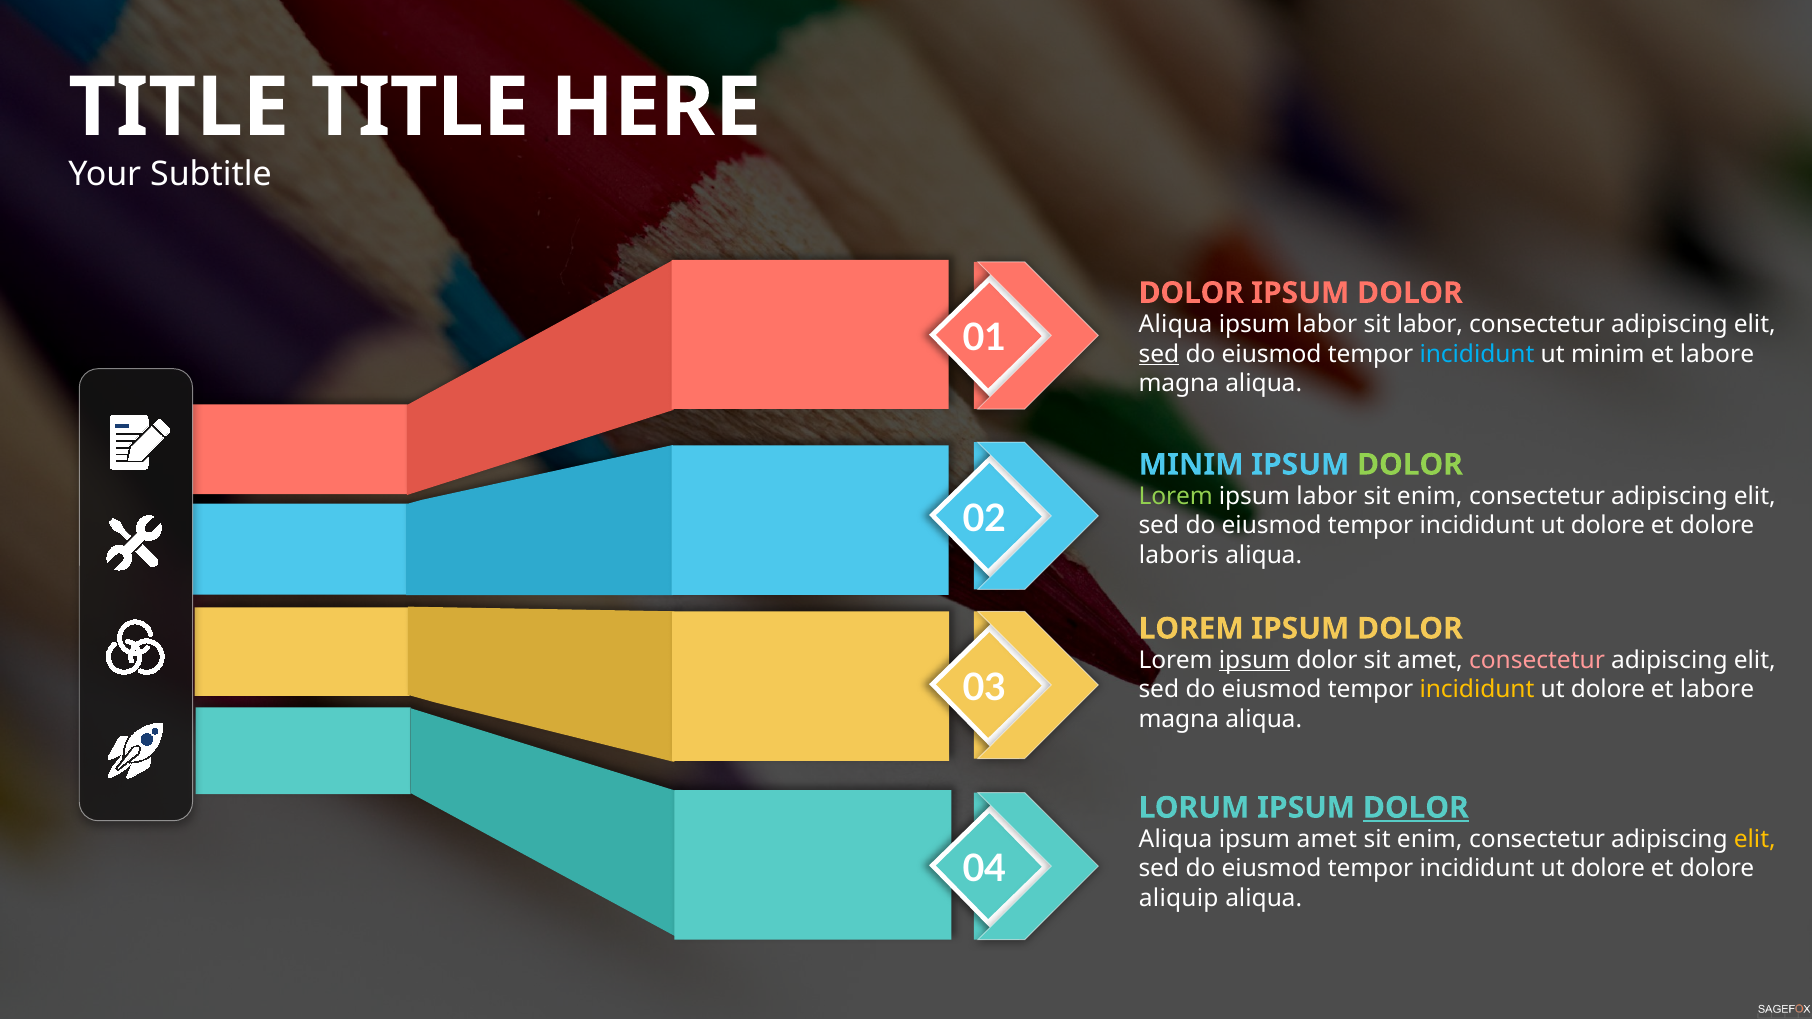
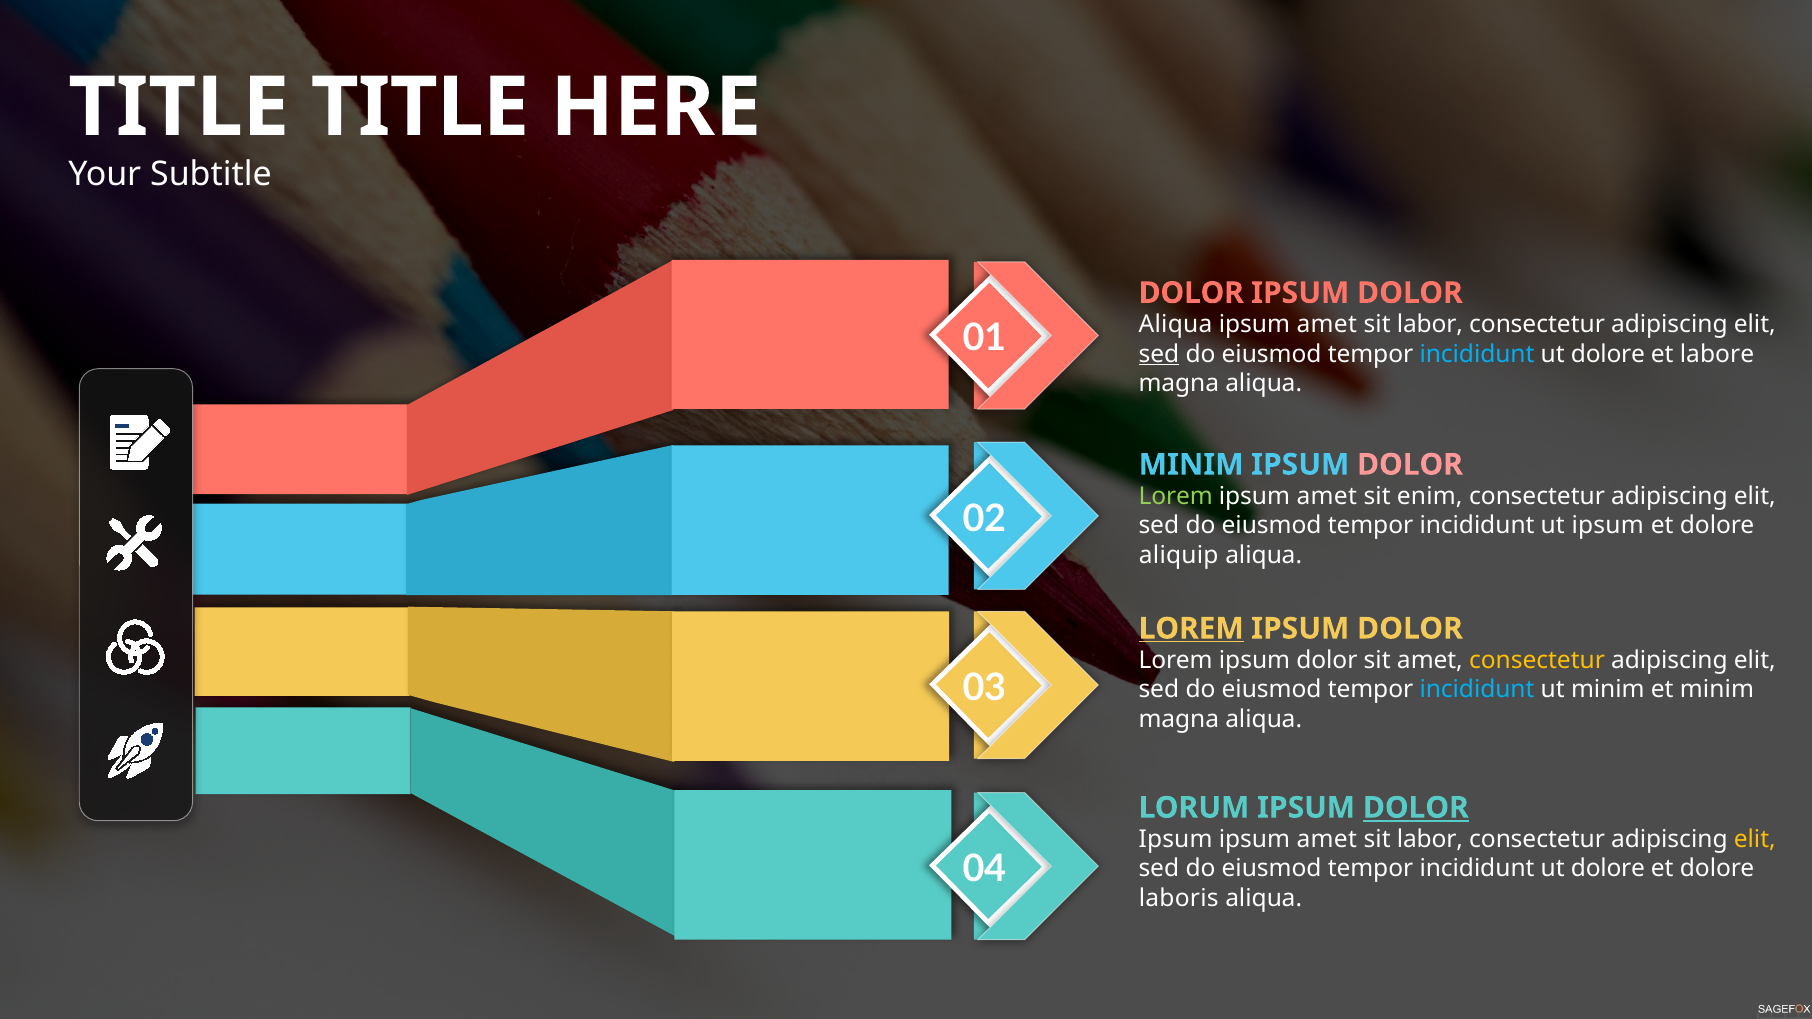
labor: labor -> amet (1327, 325)
minim: minim -> dolore (1608, 354)
DOLOR colour: light green -> pink (1410, 465)
labor: labor -> amet (1327, 496)
dolore: dolore -> ipsum (1608, 526)
laboris: laboris -> aliquip (1179, 555)
LOREM underline: none -> present (1191, 629)
ipsum underline: present -> none (1255, 660)
consectetur colour: pink -> yellow (1537, 660)
incididunt colour: yellow -> light blue (1477, 690)
dolore: dolore -> minim (1608, 690)
labore: labore -> minim (1717, 690)
Aliqua: Aliqua -> Ipsum (1176, 839)
enim: enim -> labor (1430, 839)
aliquip: aliquip -> laboris (1179, 898)
